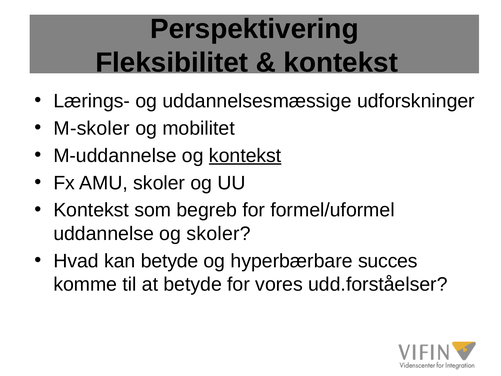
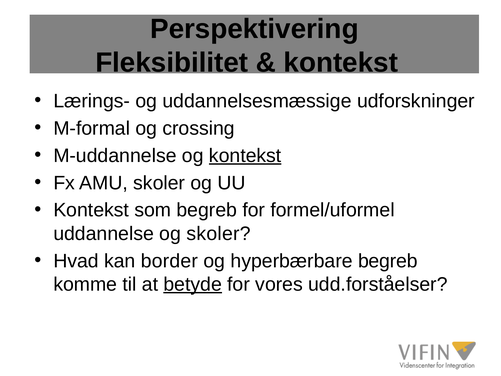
M-skoler: M-skoler -> M-formal (92, 128)
mobilitet: mobilitet -> crossing (199, 128)
kan betyde: betyde -> border (169, 261)
hyperbærbare succes: succes -> begreb (388, 261)
betyde underline: none -> present (193, 284)
